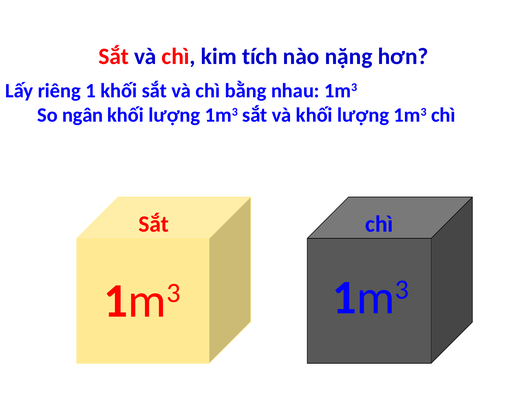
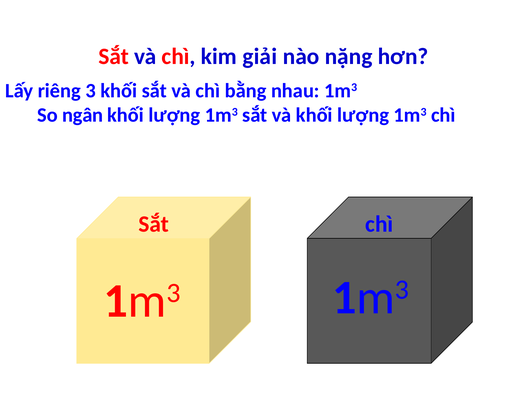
tích: tích -> giải (260, 56)
1: 1 -> 3 (91, 91)
